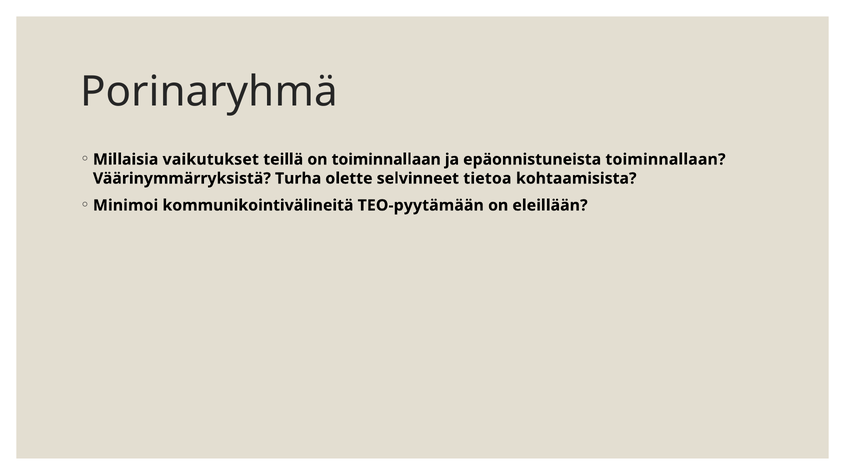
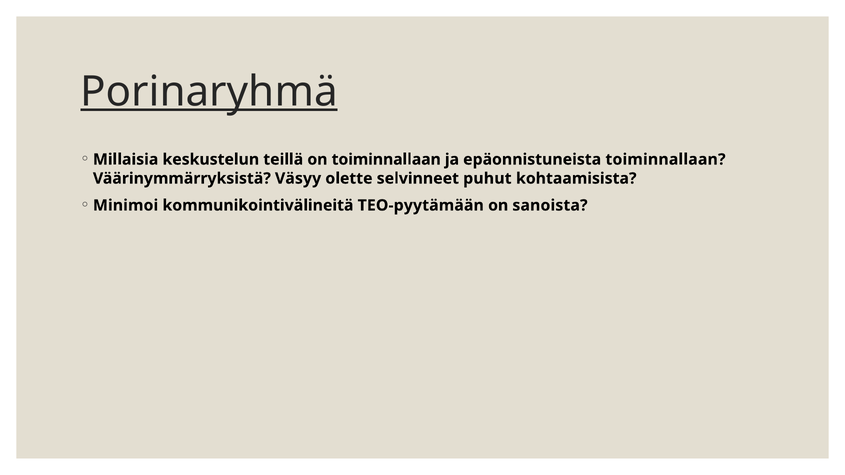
Porinaryhmä underline: none -> present (209, 92)
vaikutukset: vaikutukset -> keskustelun (211, 160)
Turha: Turha -> Väsyy (298, 179)
tietoa: tietoa -> puhut (487, 179)
eleillään: eleillään -> sanoista (550, 206)
